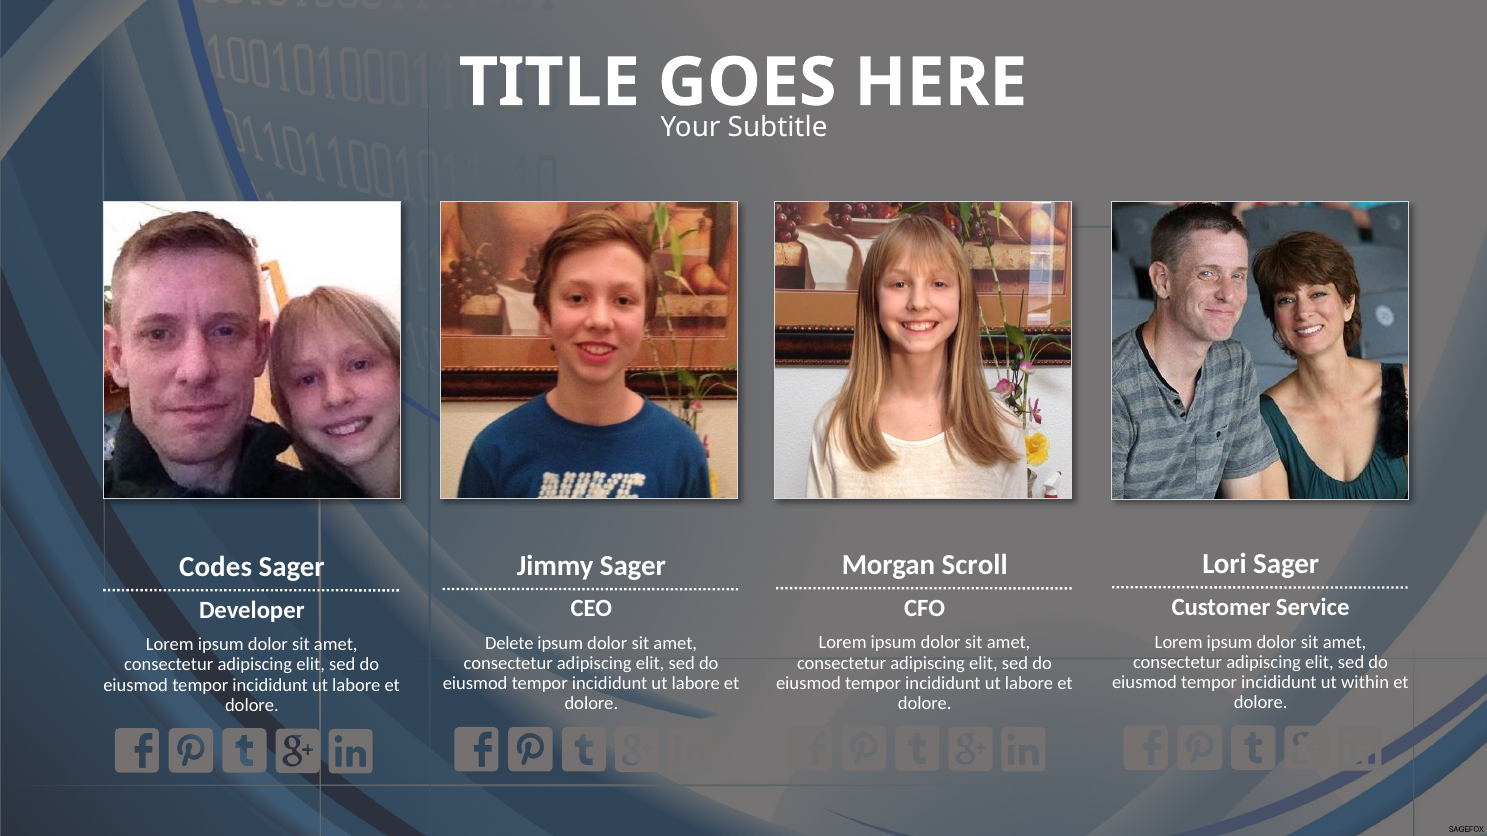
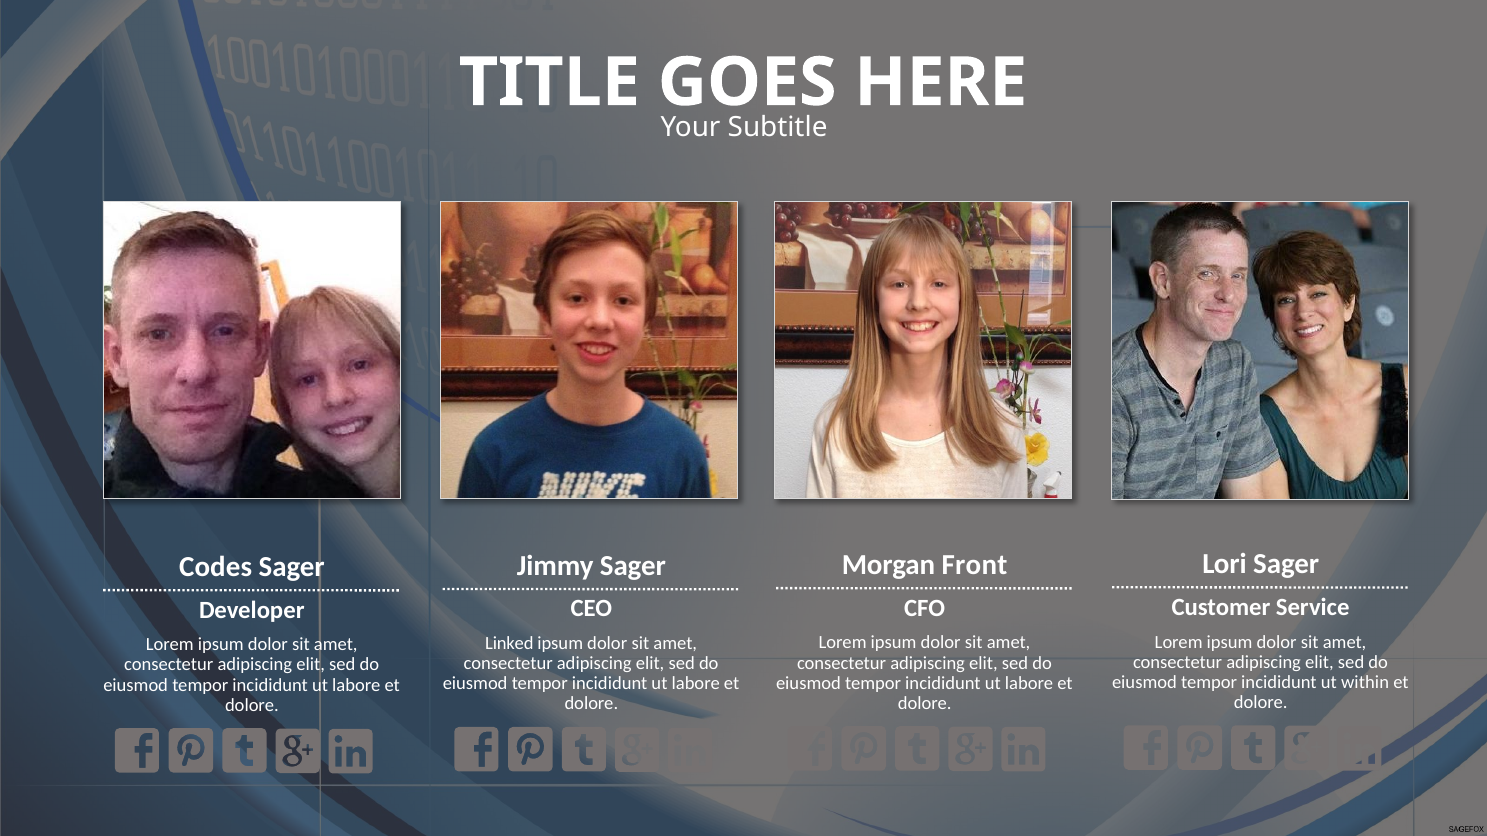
Scroll: Scroll -> Front (975, 565)
Delete: Delete -> Linked (509, 644)
